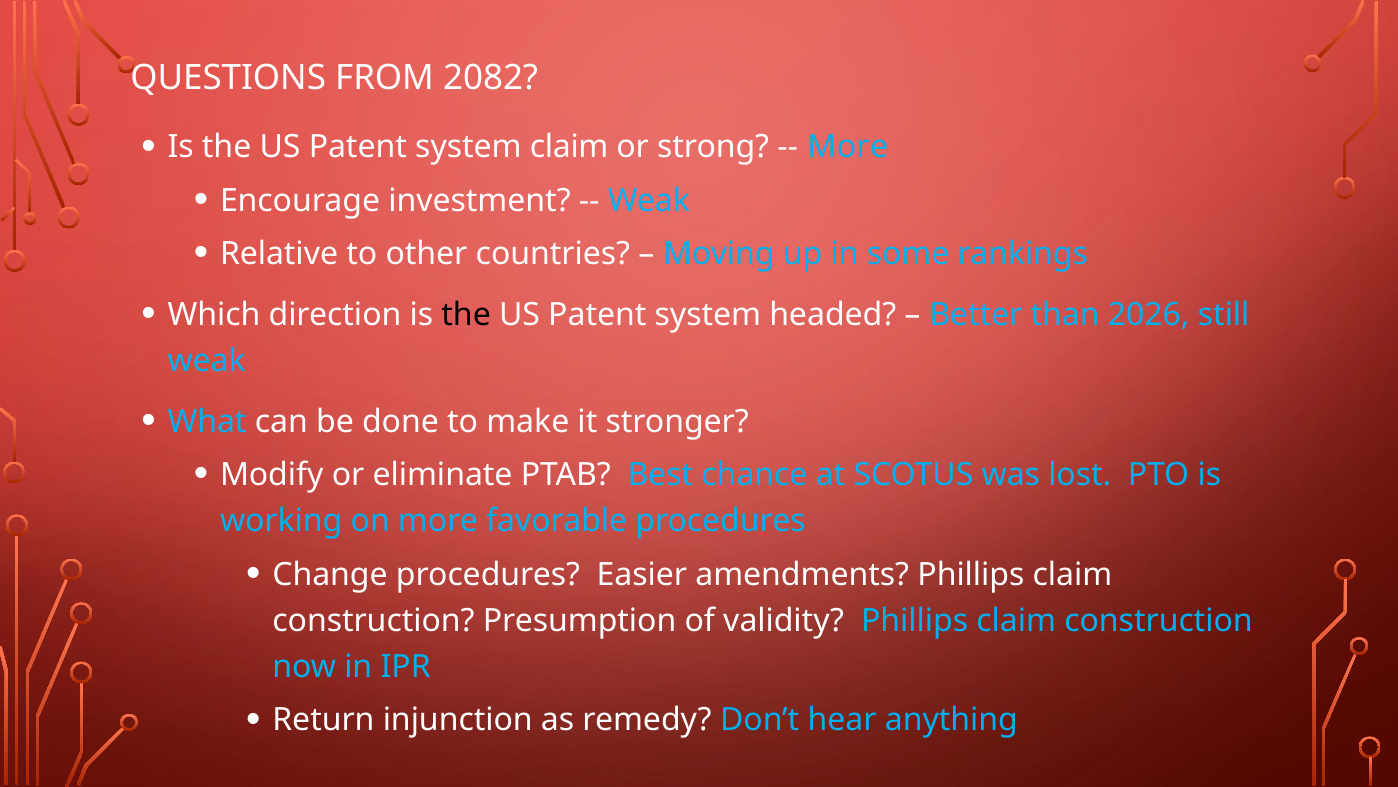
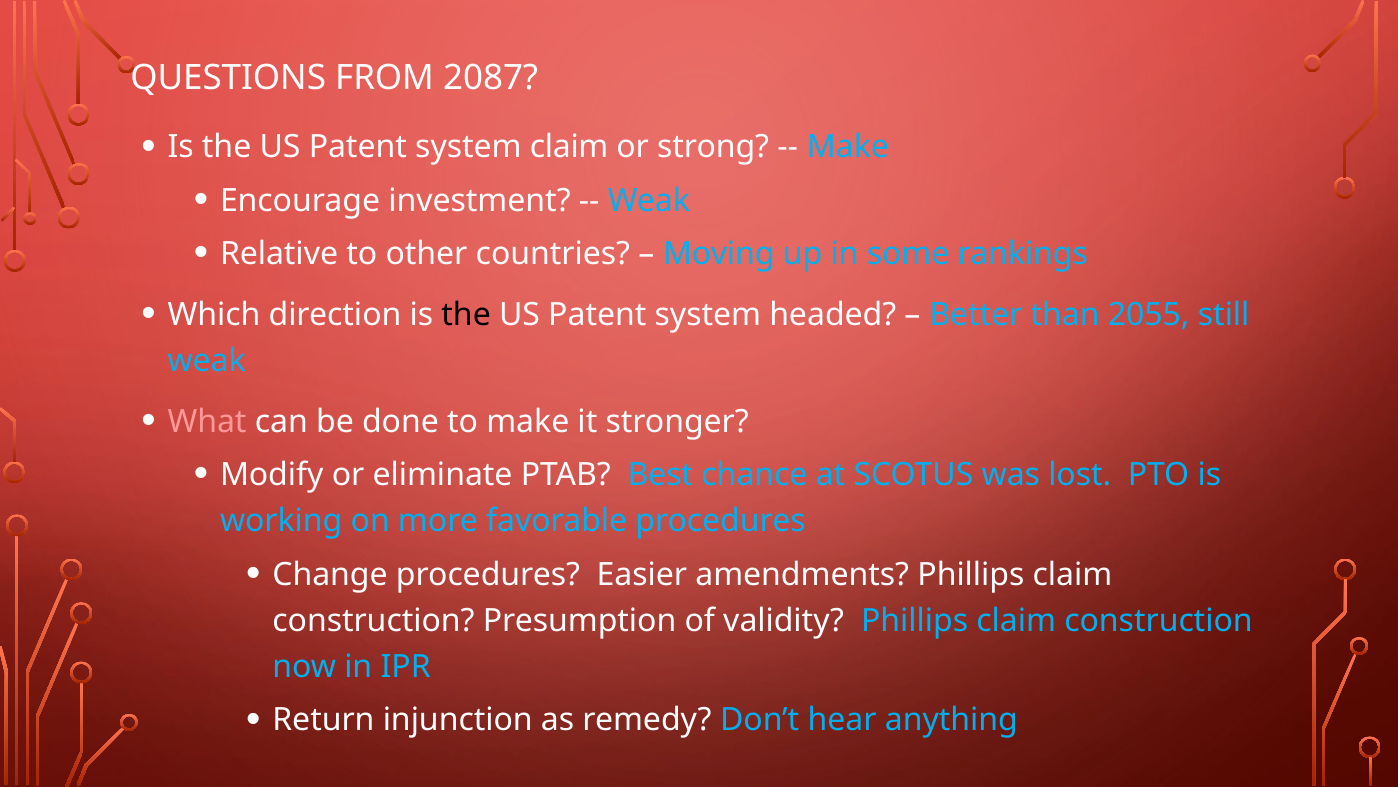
2082: 2082 -> 2087 (491, 78)
More: More -> Make (848, 147)
2026: 2026 -> 2055 (1149, 315)
What colour: light blue -> pink (207, 421)
